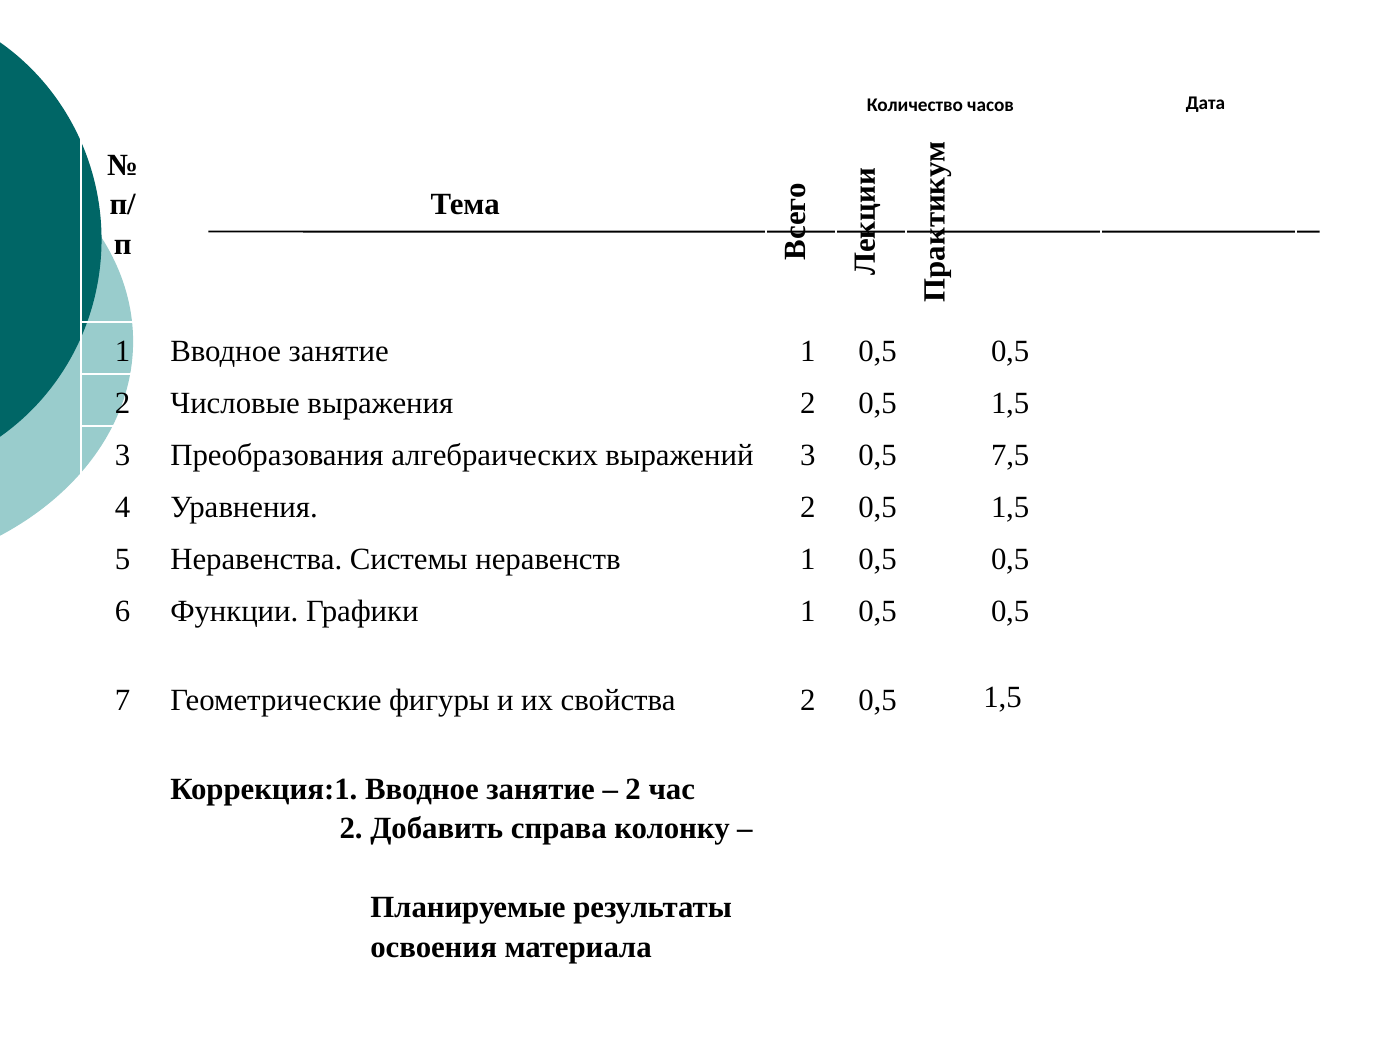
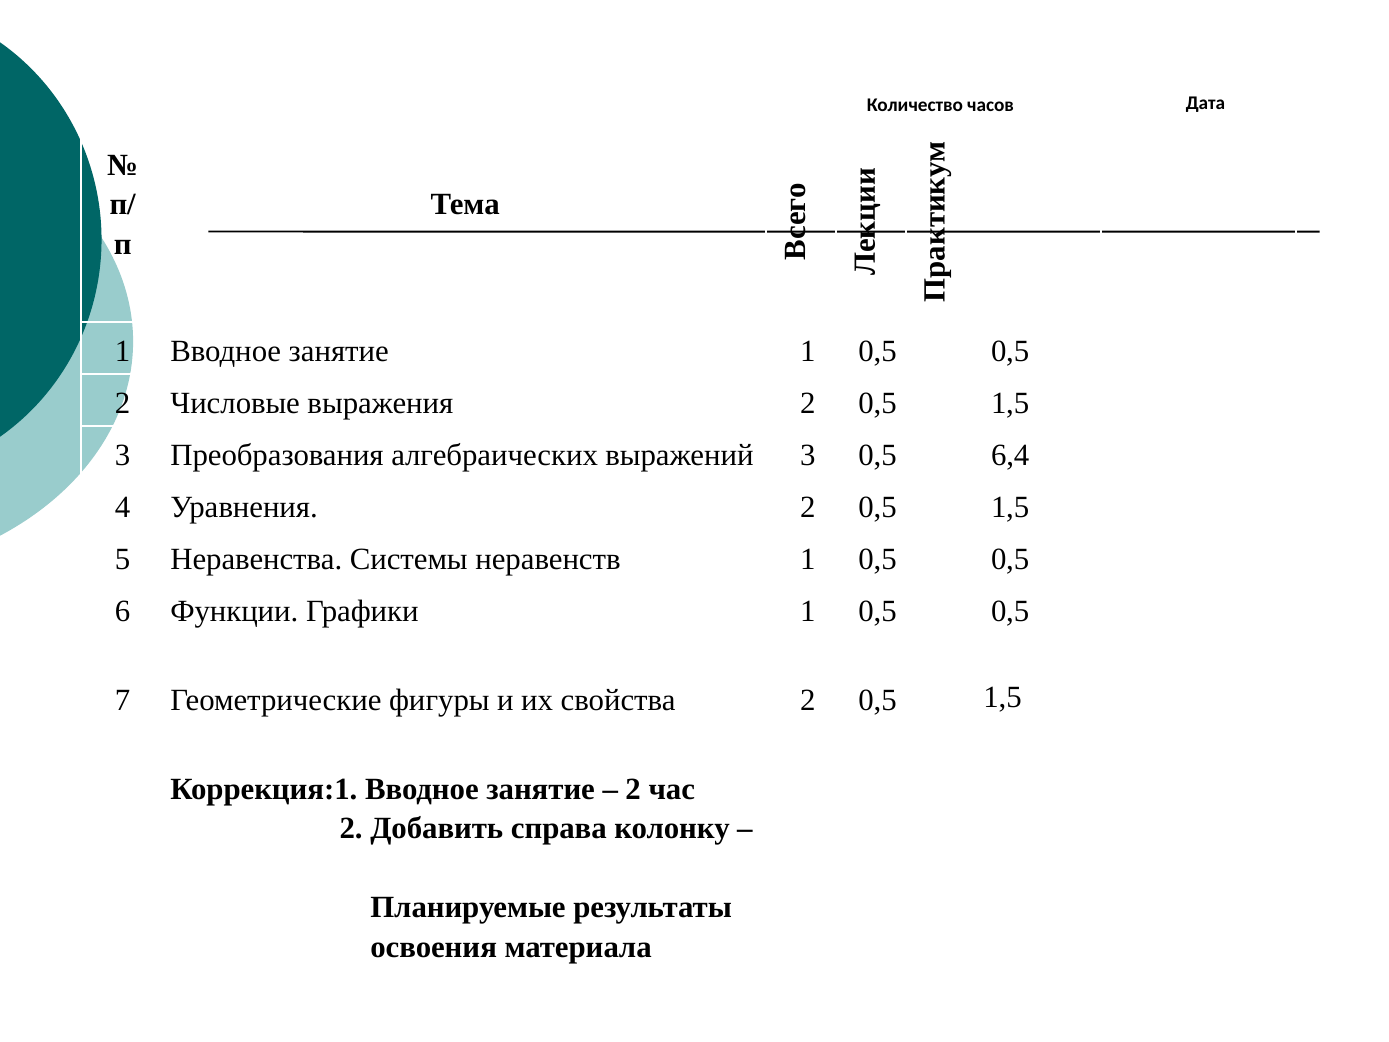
7,5: 7,5 -> 6,4 (1010, 455)
